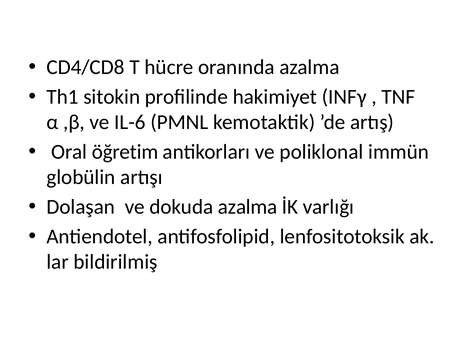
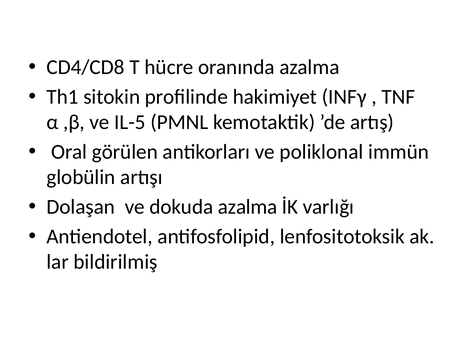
IL-6: IL-6 -> IL-5 (130, 122)
öğretim: öğretim -> görülen (125, 152)
